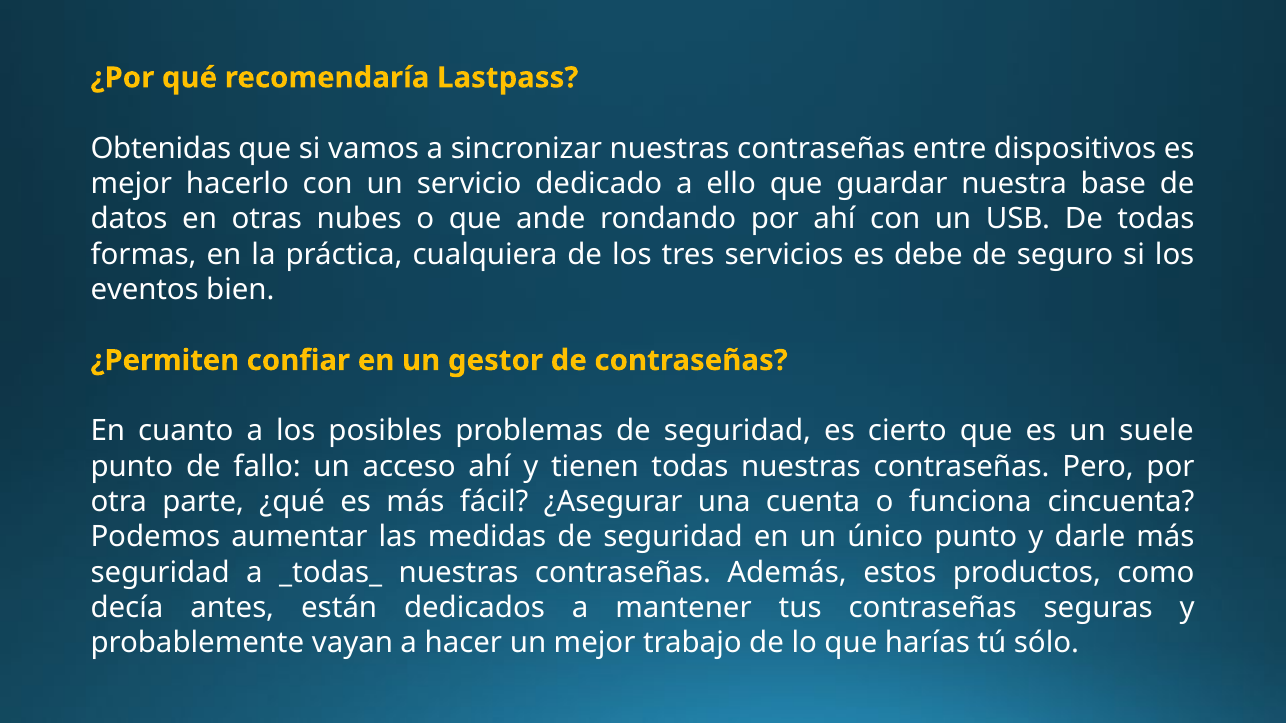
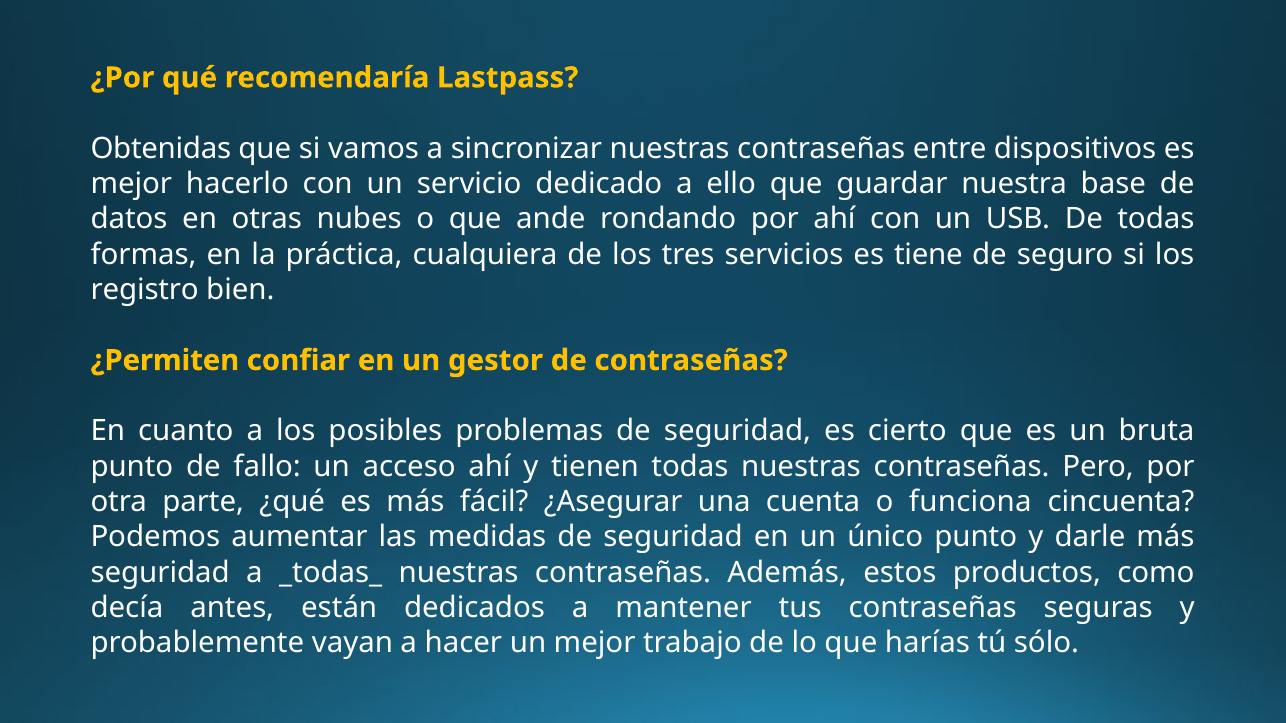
debe: debe -> tiene (928, 255)
eventos: eventos -> registro (145, 290)
suele: suele -> bruta (1157, 431)
